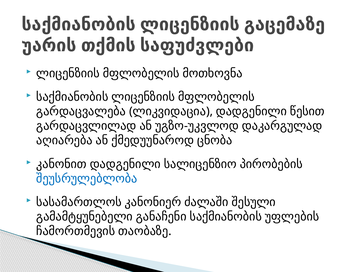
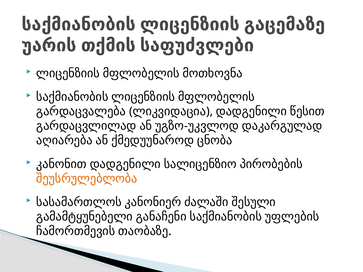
შეუსრულებლობა colour: blue -> orange (87, 179)
